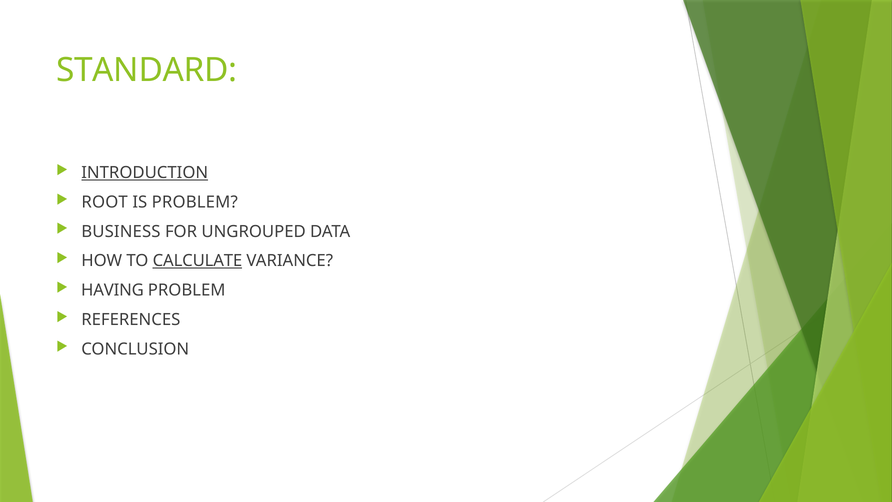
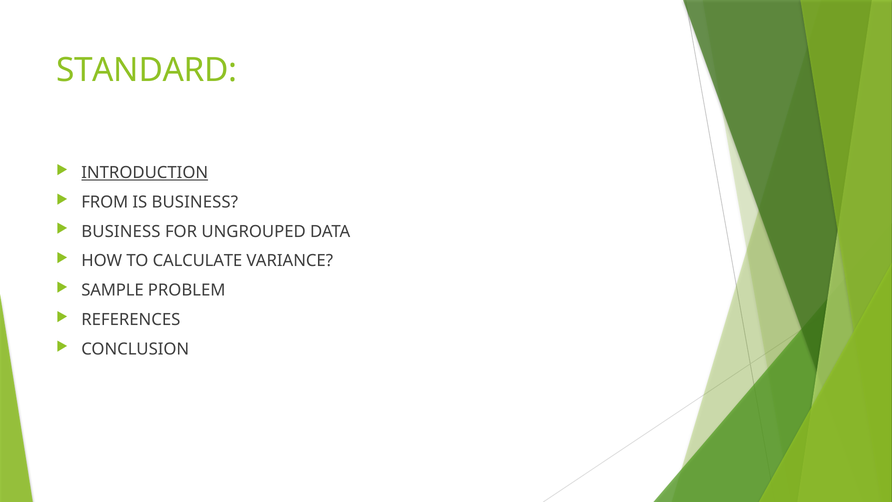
ROOT: ROOT -> FROM (105, 202)
IS PROBLEM: PROBLEM -> BUSINESS (195, 202)
CALCULATE underline: present -> none (197, 261)
HAVING: HAVING -> SAMPLE (112, 290)
